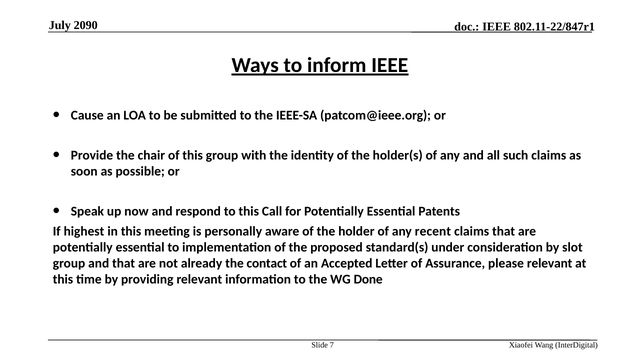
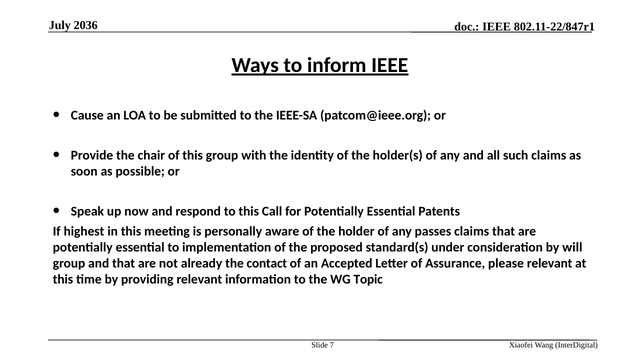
2090: 2090 -> 2036 (86, 25)
recent: recent -> passes (433, 231)
slot: slot -> will (572, 247)
Done: Done -> Topic (368, 279)
